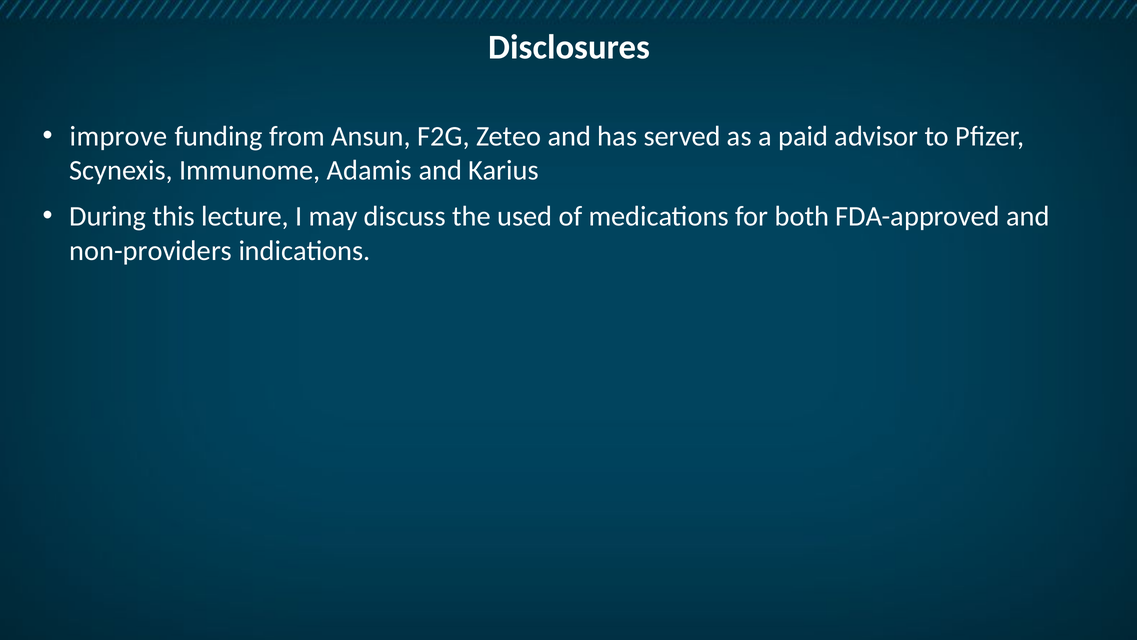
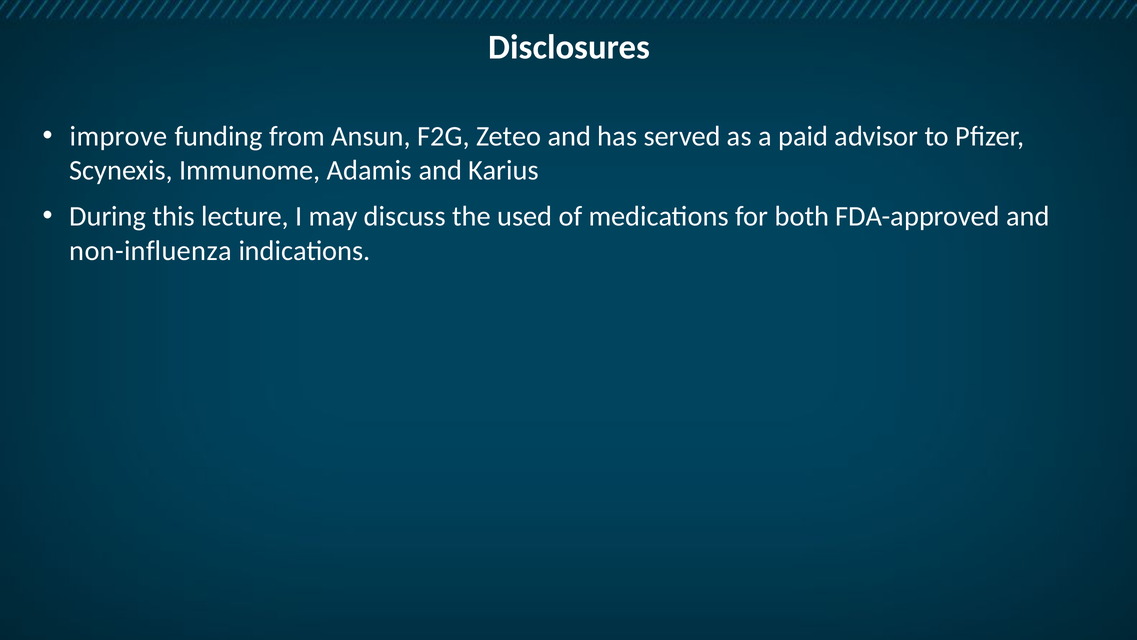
non-providers: non-providers -> non-influenza (151, 250)
